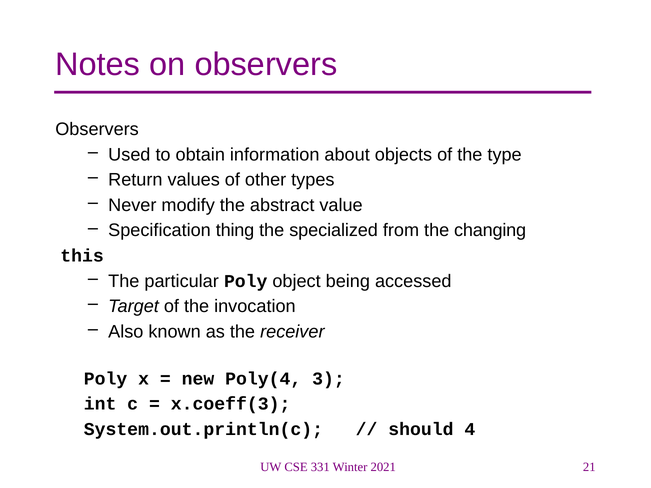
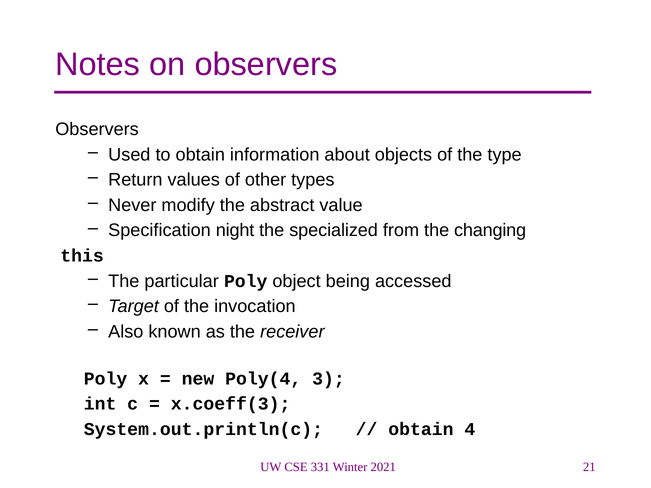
thing: thing -> night (235, 231)
should: should -> obtain (421, 430)
